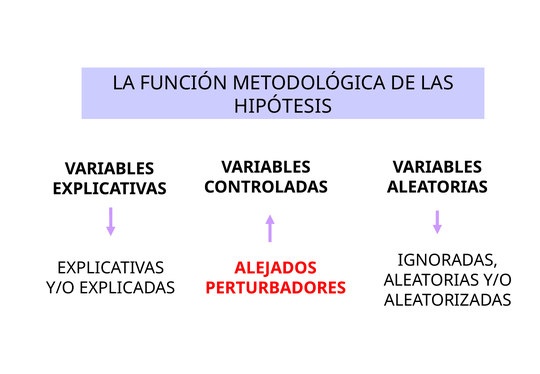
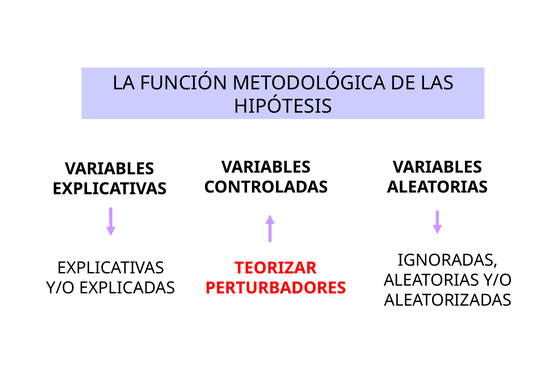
ALEJADOS: ALEJADOS -> TEORIZAR (276, 268)
